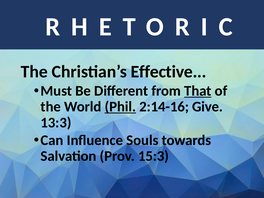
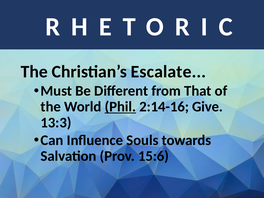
Effective: Effective -> Escalate (168, 72)
That underline: present -> none (198, 91)
15:3: 15:3 -> 15:6 (153, 156)
